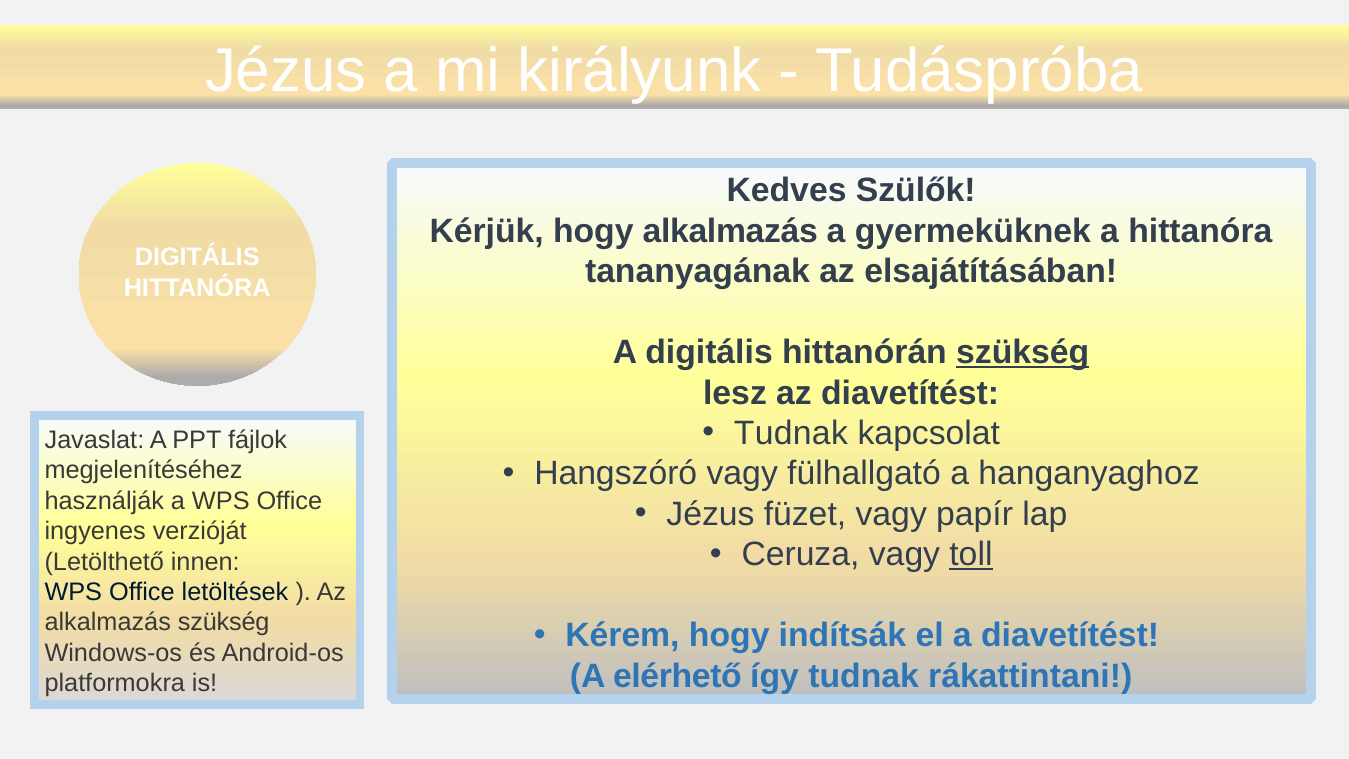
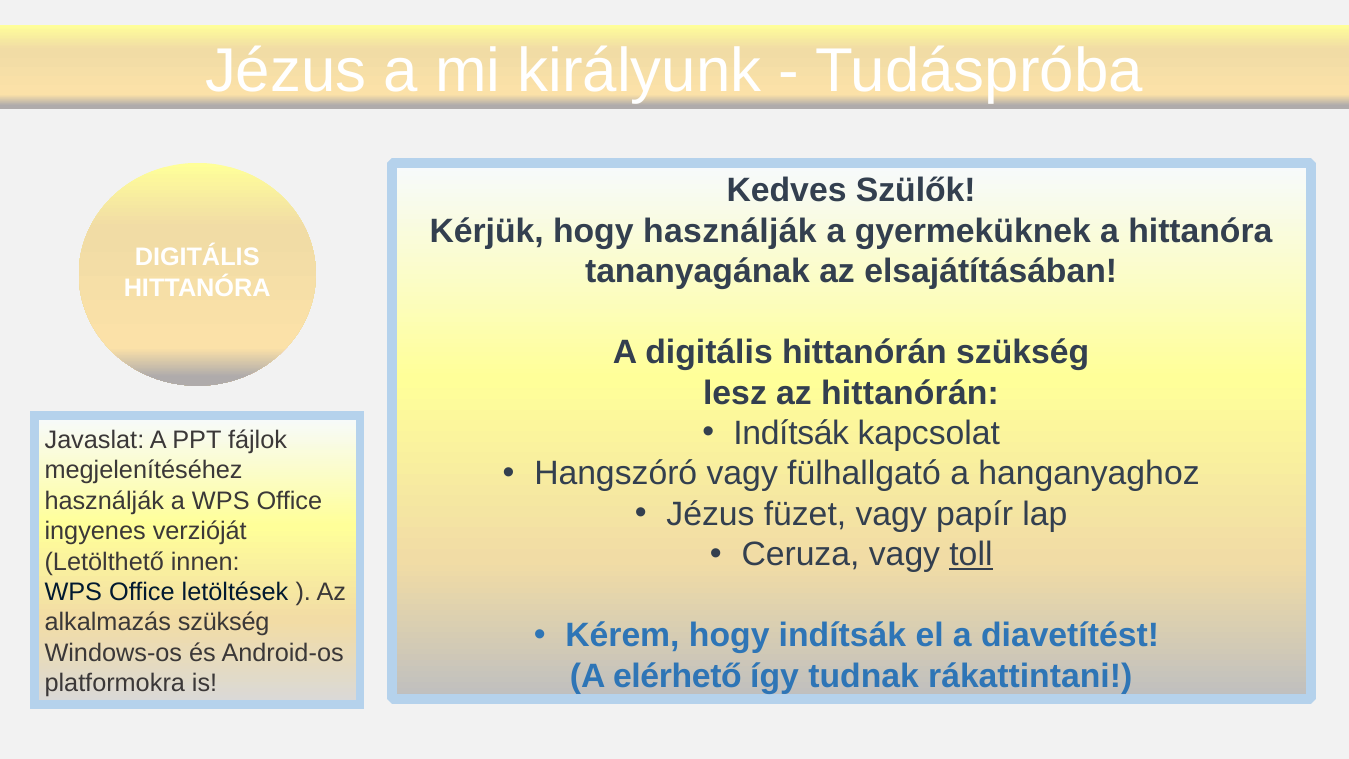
hogy alkalmazás: alkalmazás -> használják (730, 231)
szükség underline: present -> none (1023, 352)
az diavetítést: diavetítést -> hittanórán (910, 393)
Tudnak: Tudnak -> Indítsák (791, 433)
